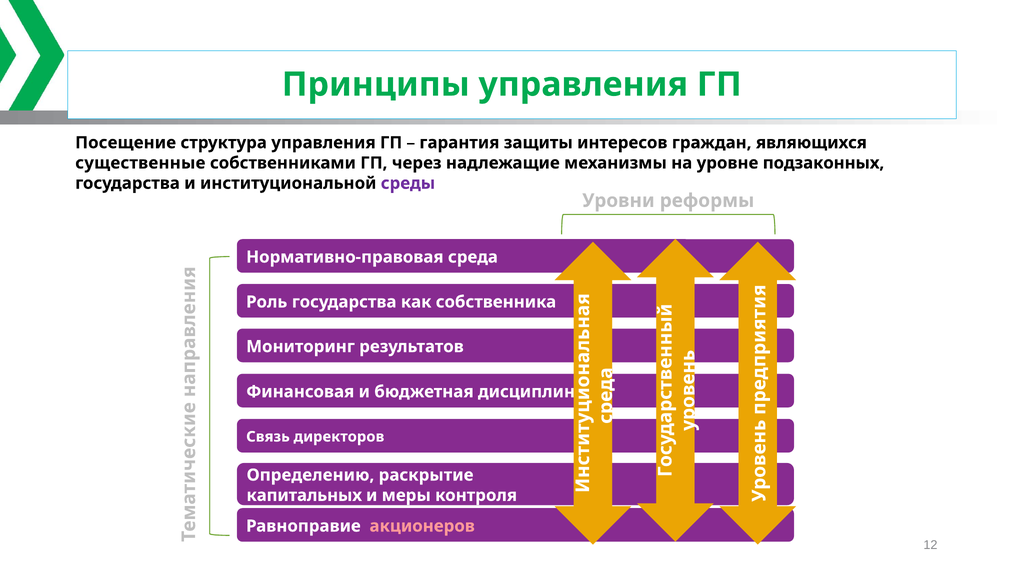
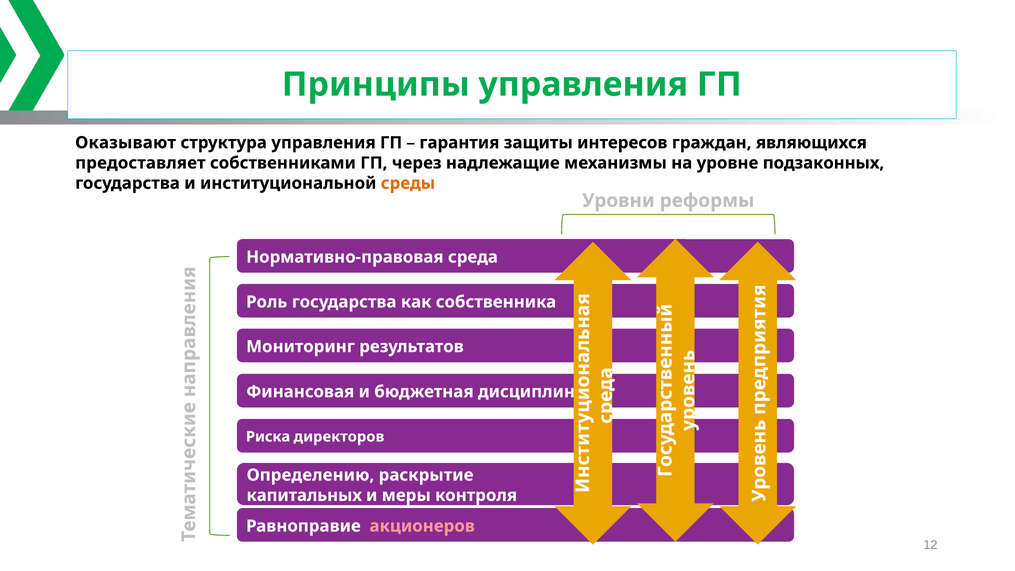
Посещение: Посещение -> Оказывают (126, 143)
существенные: существенные -> предоставляет (140, 163)
среды colour: purple -> orange (408, 183)
Связь: Связь -> Риска (268, 437)
